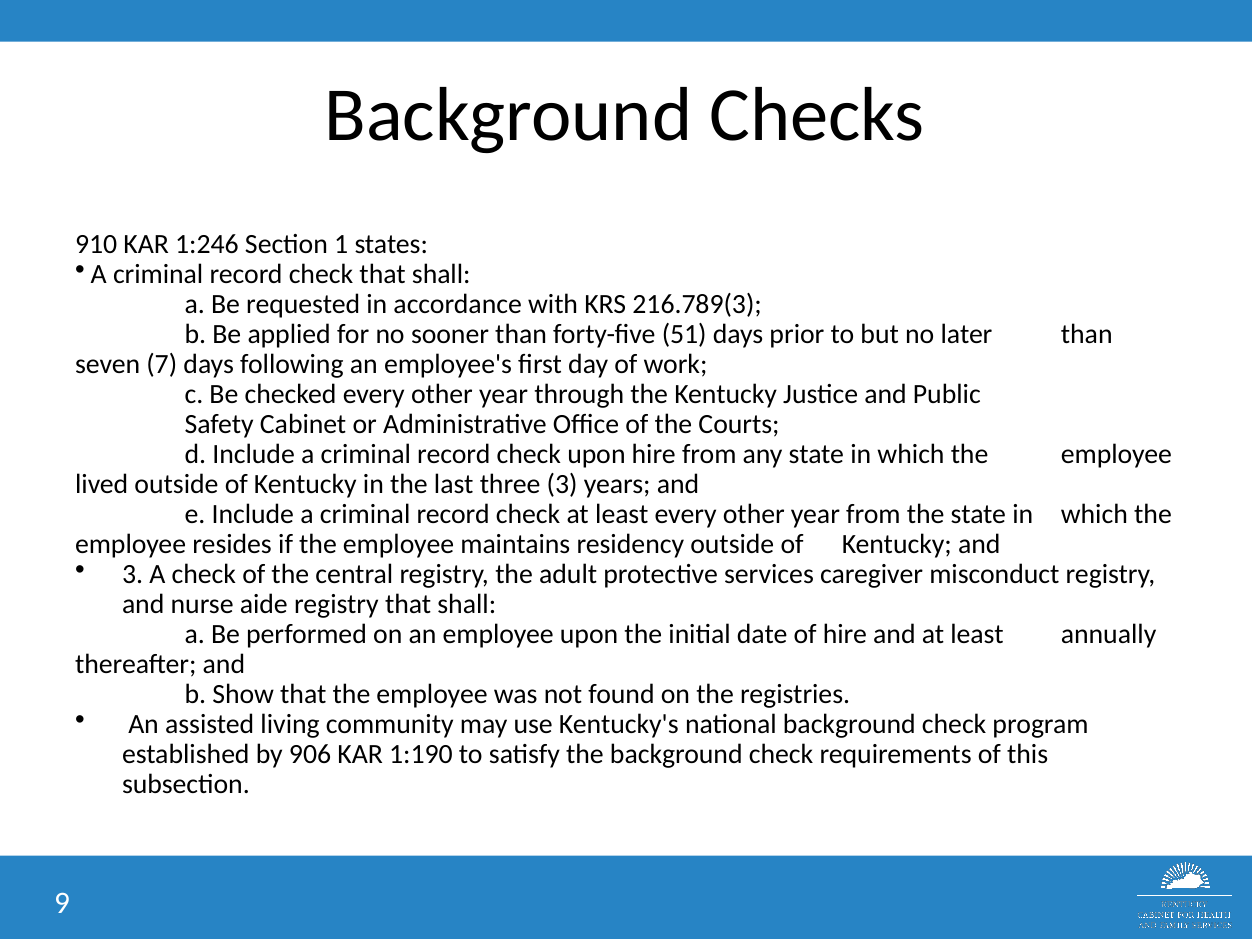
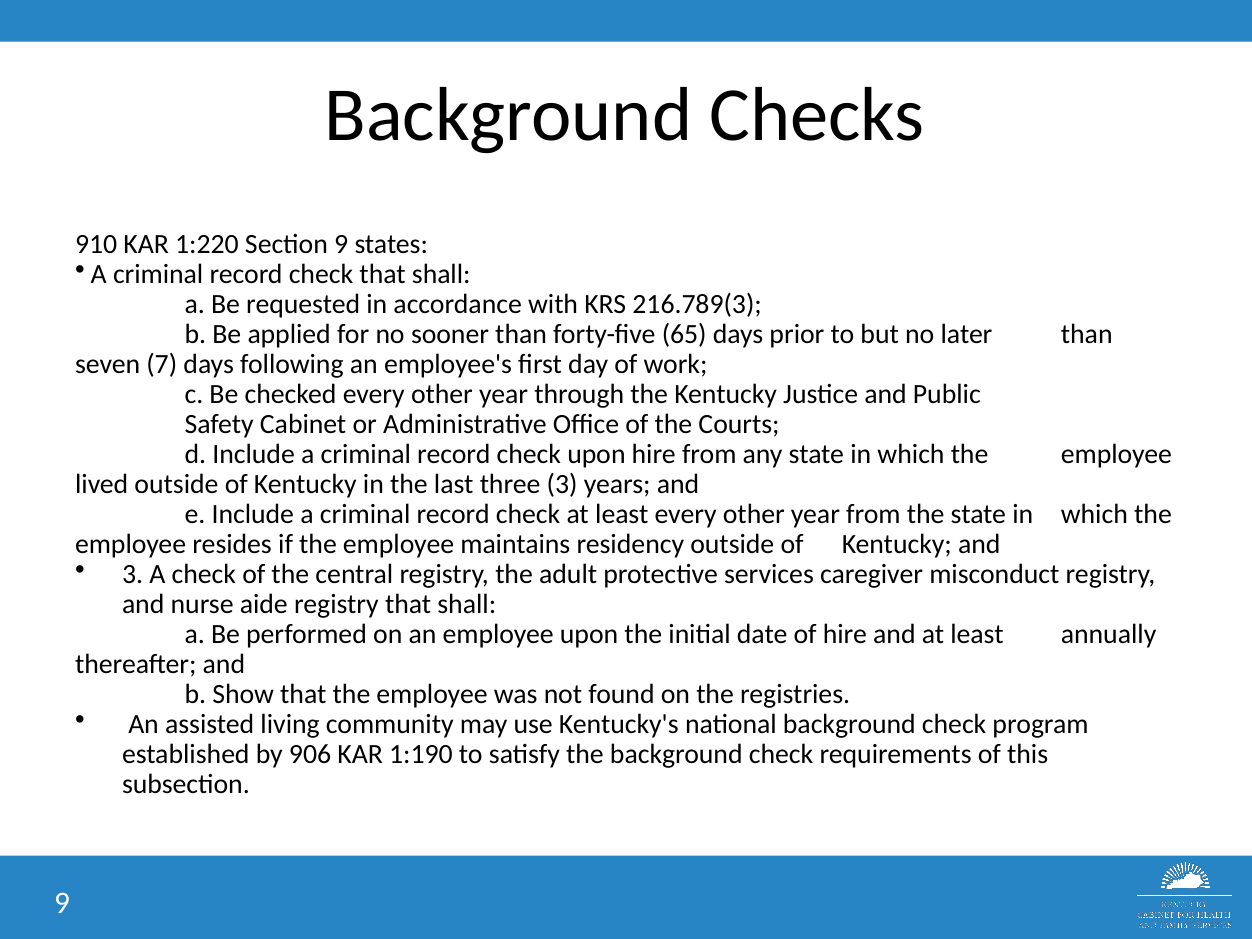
1:246: 1:246 -> 1:220 (207, 244)
Section 1: 1 -> 9 (341, 244)
51: 51 -> 65 (684, 334)
